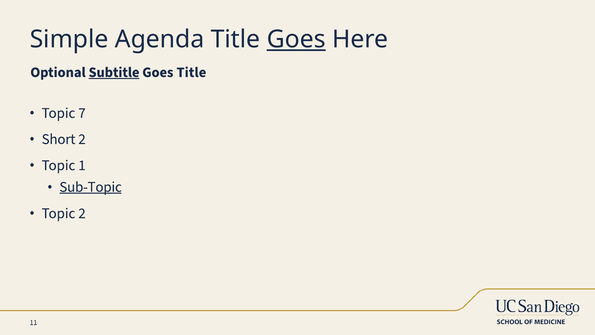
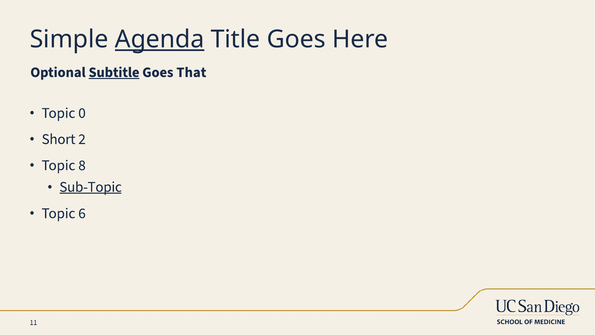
Agenda underline: none -> present (160, 39)
Goes underline: present -> none (296, 39)
Goes Title: Title -> That (191, 72)
7: 7 -> 0 (82, 113)
1: 1 -> 8 (82, 165)
Topic 2: 2 -> 6 (82, 213)
